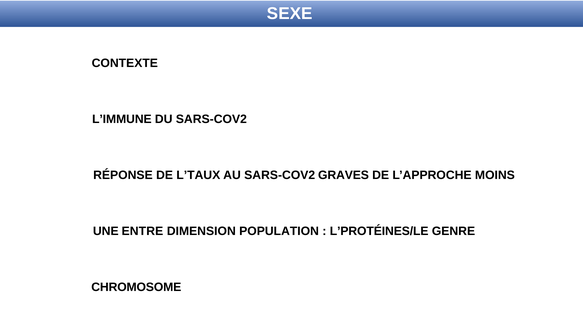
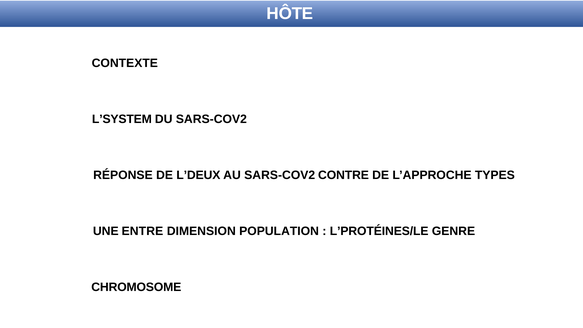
SEXE: SEXE -> HÔTE (290, 13)
L’IMMUNE: L’IMMUNE -> L’SYSTEM (122, 119)
L’TAUX: L’TAUX -> L’DEUX (198, 175)
GRAVES: GRAVES -> CONTRE (343, 175)
MOINS: MOINS -> TYPES (495, 175)
